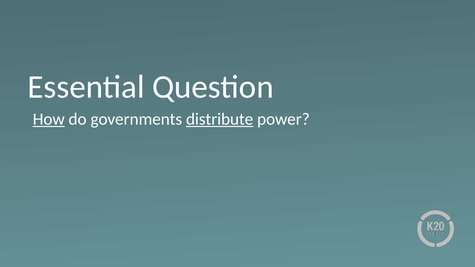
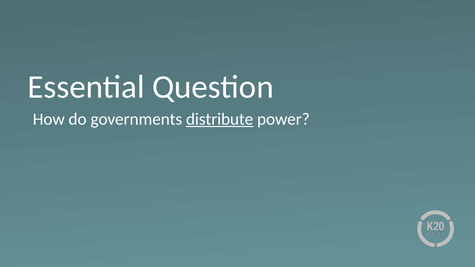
How underline: present -> none (49, 119)
